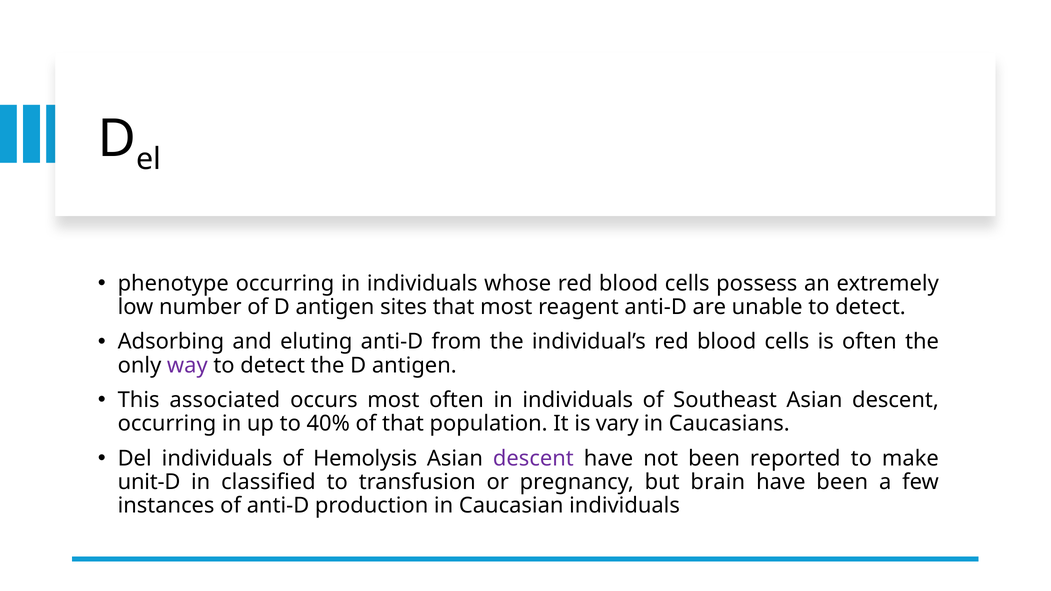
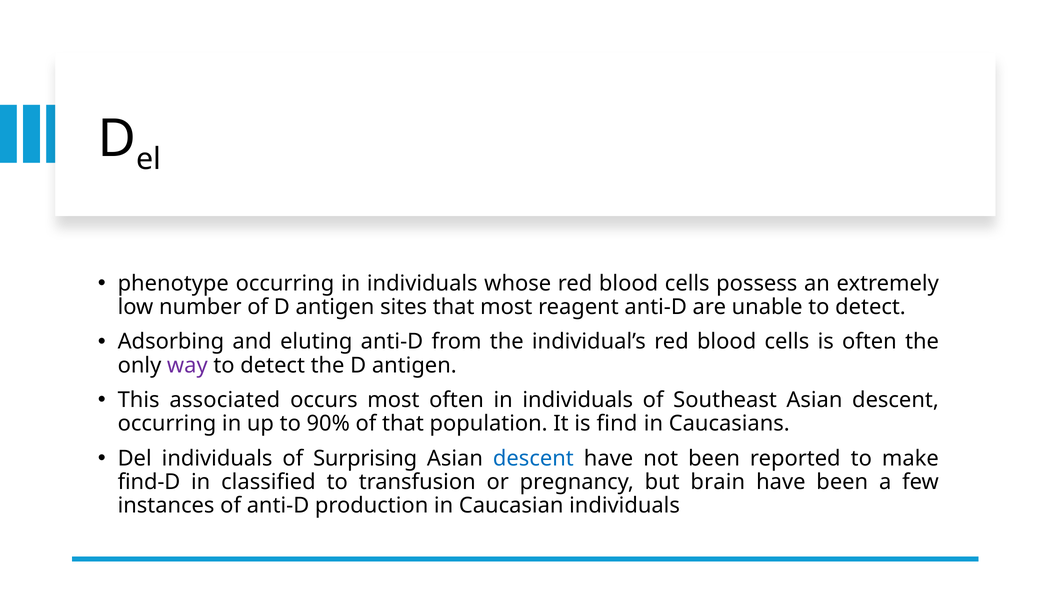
40%: 40% -> 90% (328, 424)
vary: vary -> find (617, 424)
Hemolysis: Hemolysis -> Surprising (365, 458)
descent colour: purple -> blue (533, 458)
unit-D: unit-D -> find-D (149, 482)
